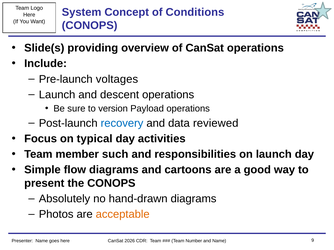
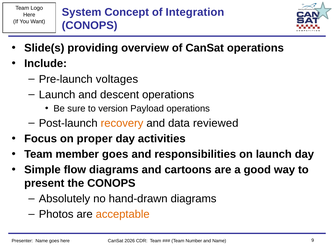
Conditions: Conditions -> Integration (195, 12)
recovery colour: blue -> orange (122, 123)
typical: typical -> proper (95, 139)
member such: such -> goes (115, 155)
